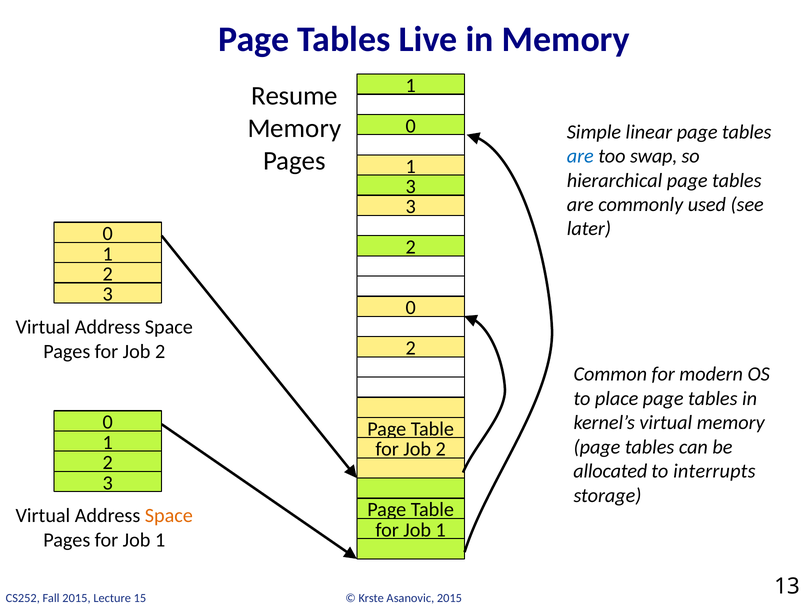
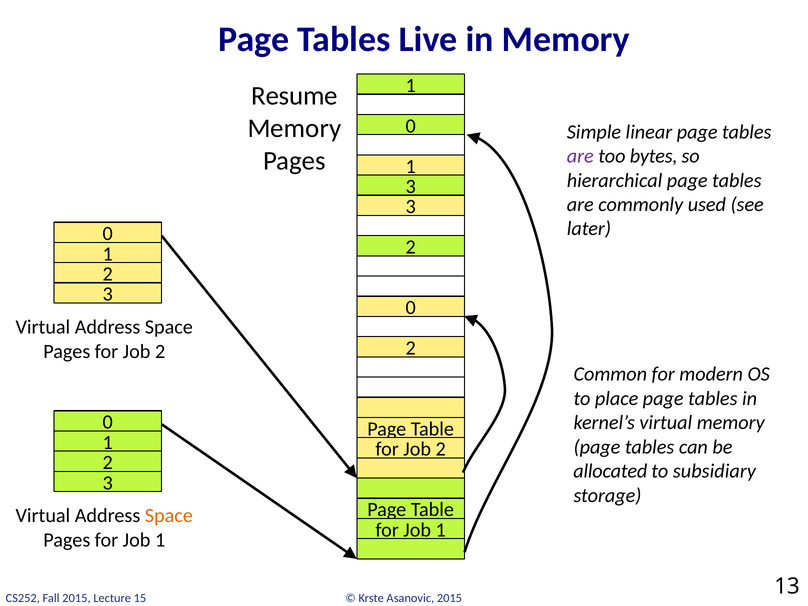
are colour: blue -> purple (580, 156)
swap: swap -> bytes (654, 156)
interrupts: interrupts -> subsidiary (714, 471)
